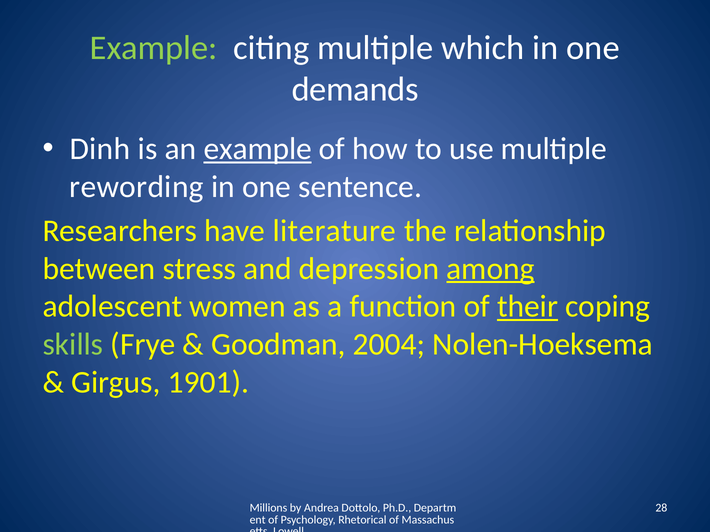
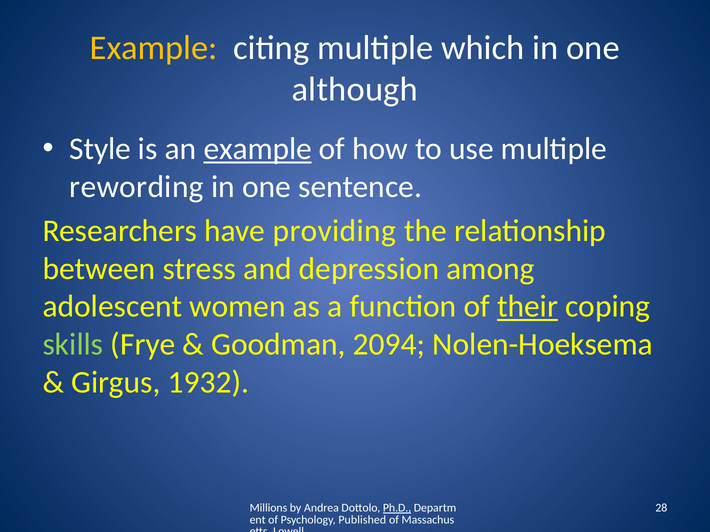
Example colour: light green -> yellow (154, 48)
demands: demands -> although (355, 89)
Dinh: Dinh -> Style (100, 149)
literature: literature -> providing (334, 231)
among underline: present -> none (490, 269)
2004: 2004 -> 2094 (389, 345)
1901: 1901 -> 1932 (208, 383)
Ph.D underline: none -> present (397, 508)
Rhetorical: Rhetorical -> Published (362, 520)
